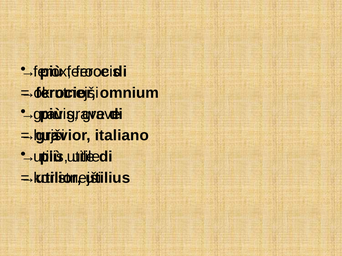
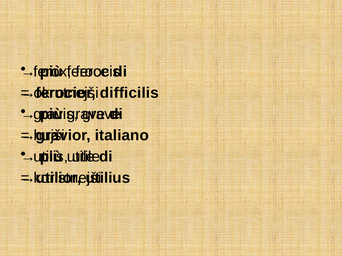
omnium: omnium -> difficilis (129, 93)
